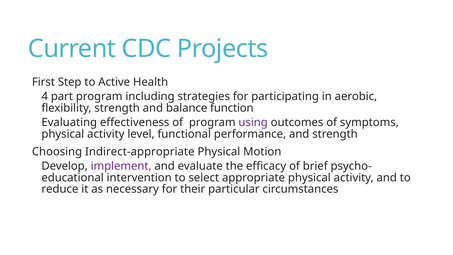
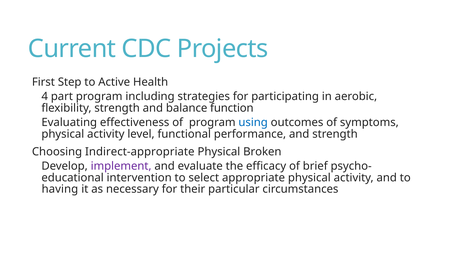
using colour: purple -> blue (253, 122)
Motion: Motion -> Broken (262, 152)
reduce: reduce -> having (60, 189)
